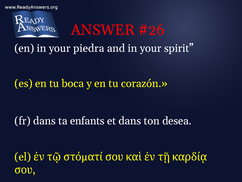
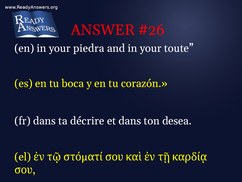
spirit: spirit -> toute (179, 48)
enfants: enfants -> décrire (87, 121)
